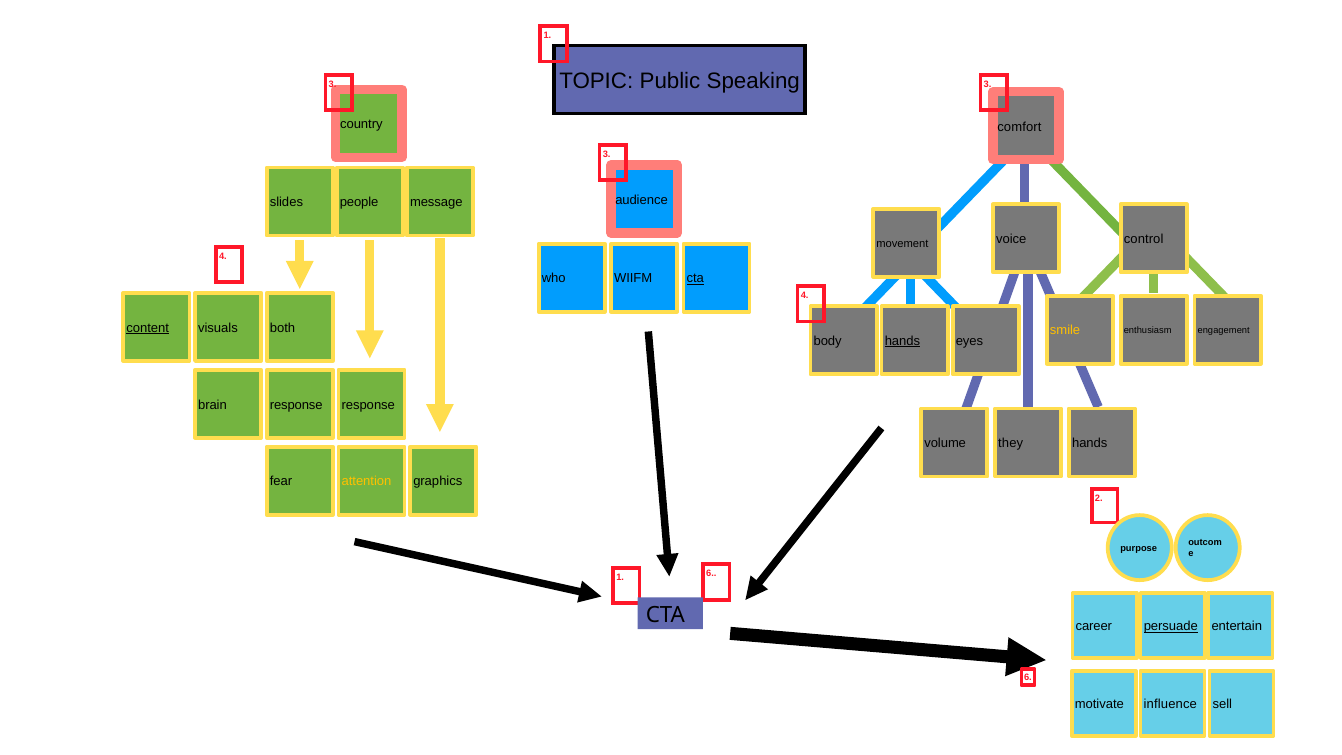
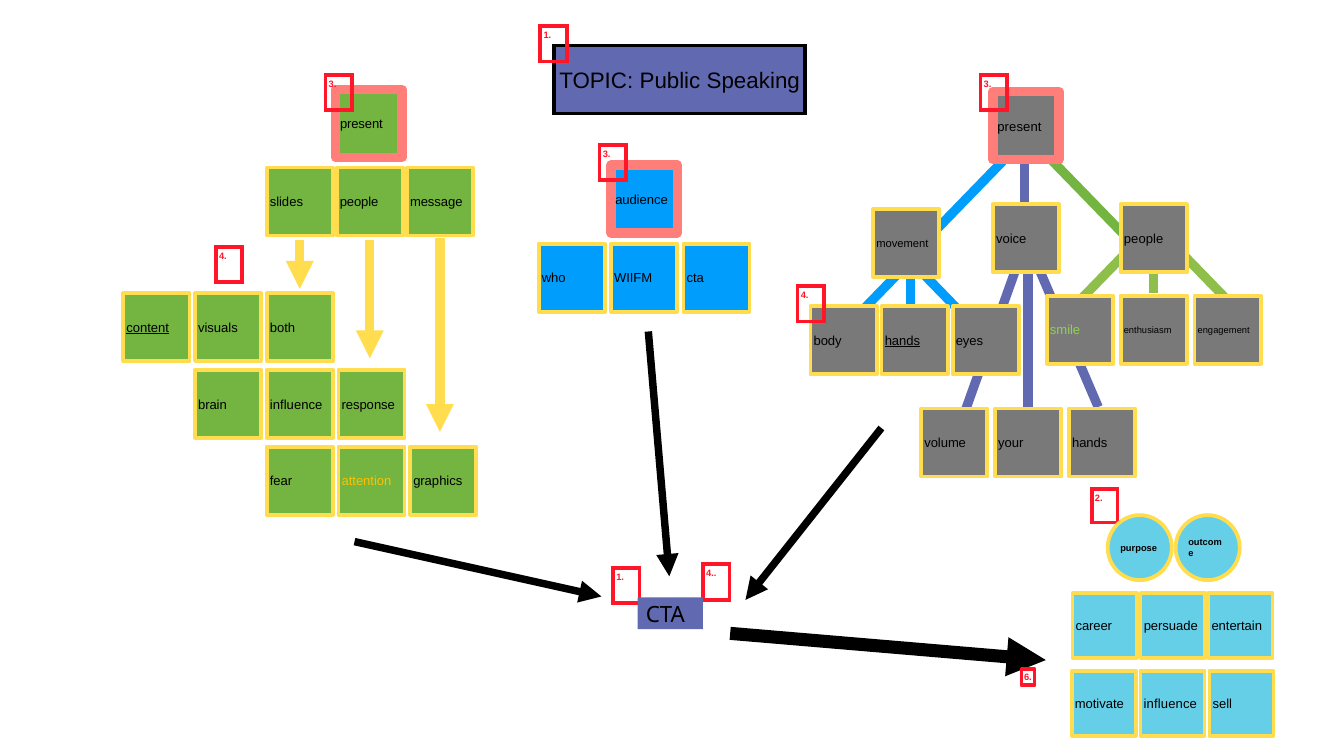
country: country -> present (361, 124)
comfort: comfort -> present (1019, 127)
movement control: control -> people (1144, 239)
cta underline: present -> none (695, 279)
smile colour: yellow -> light green (1065, 331)
response: response -> influence (296, 405)
they: they -> your (1011, 443)
1 6: 6 -> 4 (711, 574)
persuade underline: present -> none (1171, 626)
